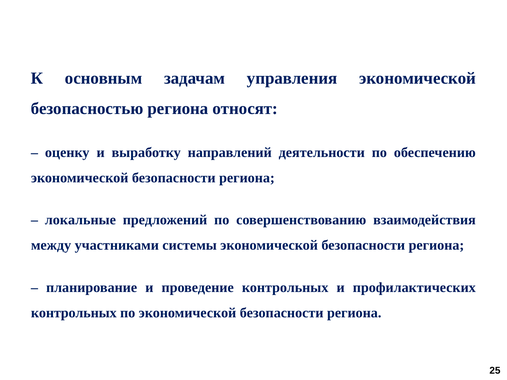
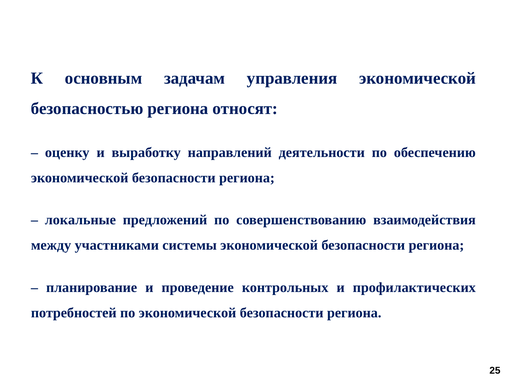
контрольных: контрольных -> потребностей (74, 313)
